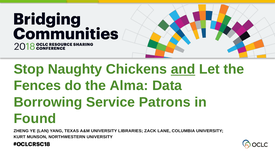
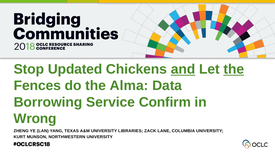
Naughty: Naughty -> Updated (75, 70)
the underline: none -> present (234, 70)
Patrons: Patrons -> Confirm (165, 103)
Found: Found -> Wrong (35, 119)
